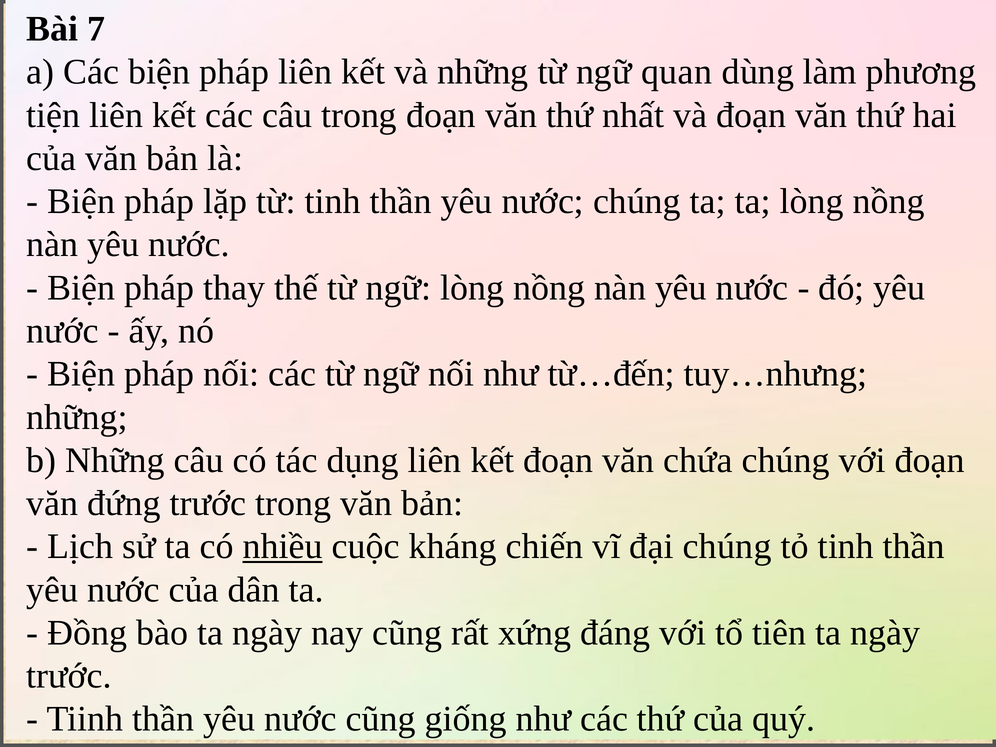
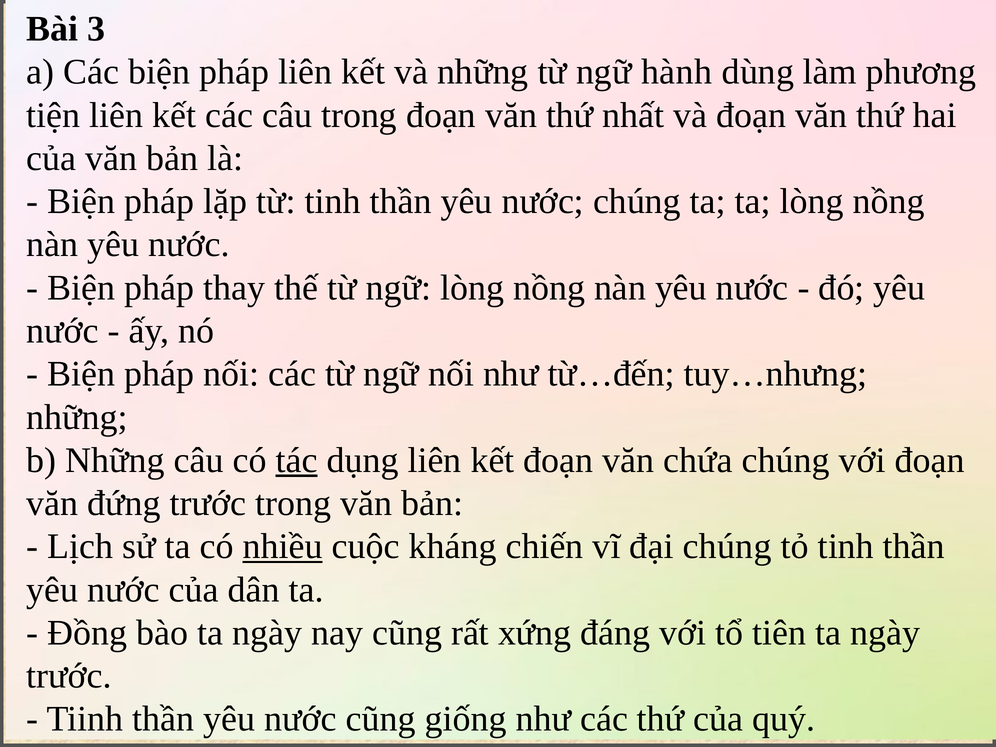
7: 7 -> 3 (96, 29)
quan: quan -> hành (677, 72)
tác underline: none -> present (297, 460)
